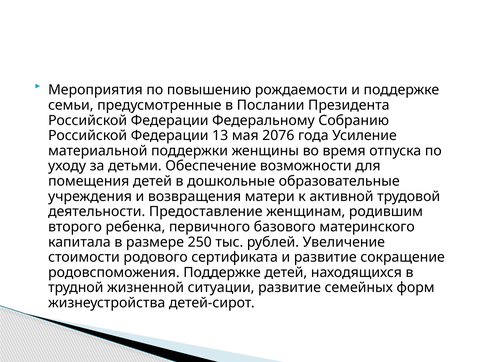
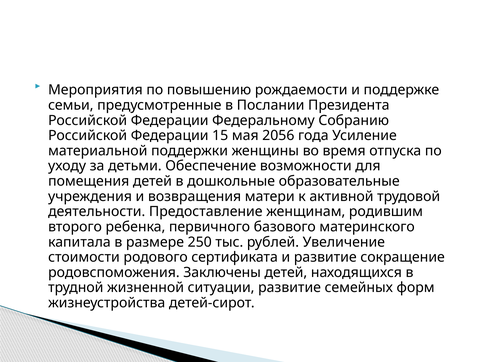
13: 13 -> 15 (220, 135)
2076: 2076 -> 2056 (278, 135)
родовспоможения Поддержке: Поддержке -> Заключены (222, 272)
